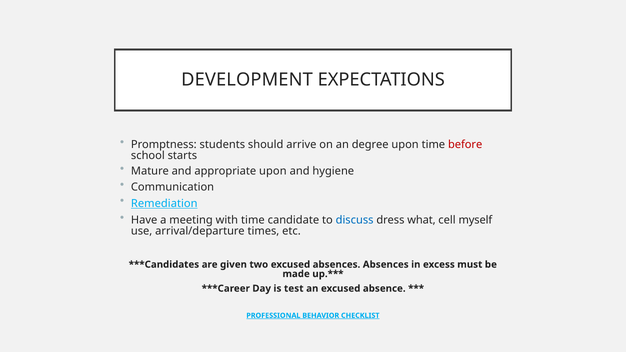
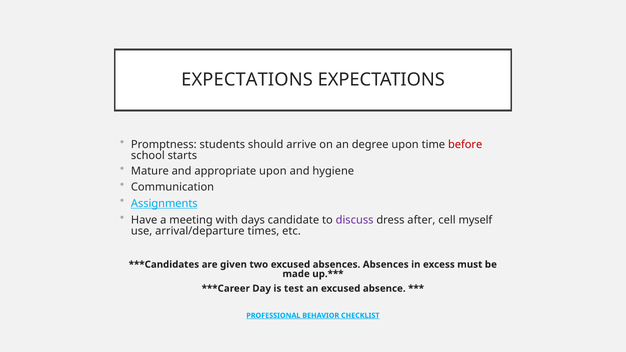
DEVELOPMENT: DEVELOPMENT -> EXPECTATIONS (247, 80)
Remediation: Remediation -> Assignments (164, 203)
with time: time -> days (253, 220)
discuss colour: blue -> purple (355, 220)
what: what -> after (421, 220)
